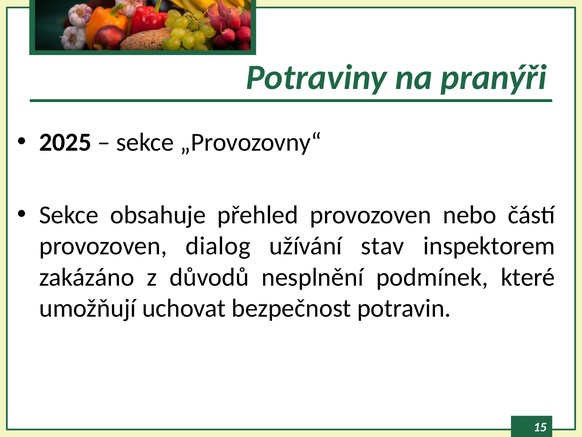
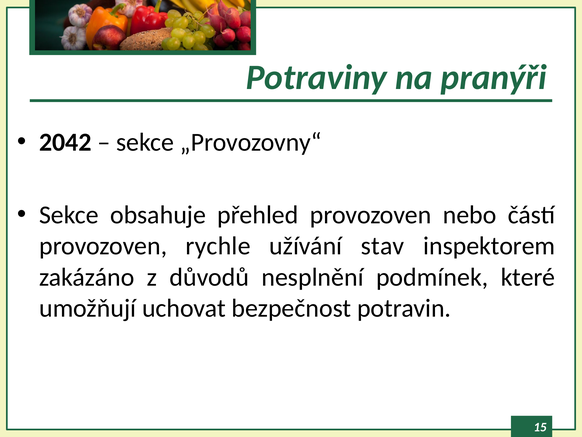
2025: 2025 -> 2042 (65, 142)
dialog: dialog -> rychle (218, 246)
